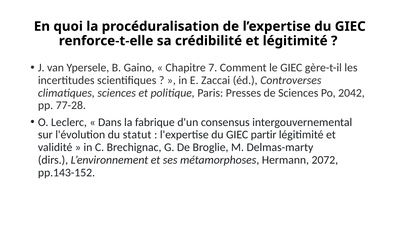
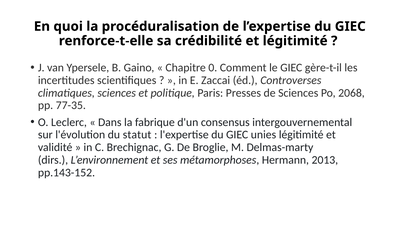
7: 7 -> 0 (213, 68)
2042: 2042 -> 2068 (351, 93)
77-28: 77-28 -> 77-35 (71, 105)
partir: partir -> unies (264, 135)
2072: 2072 -> 2013 (325, 160)
